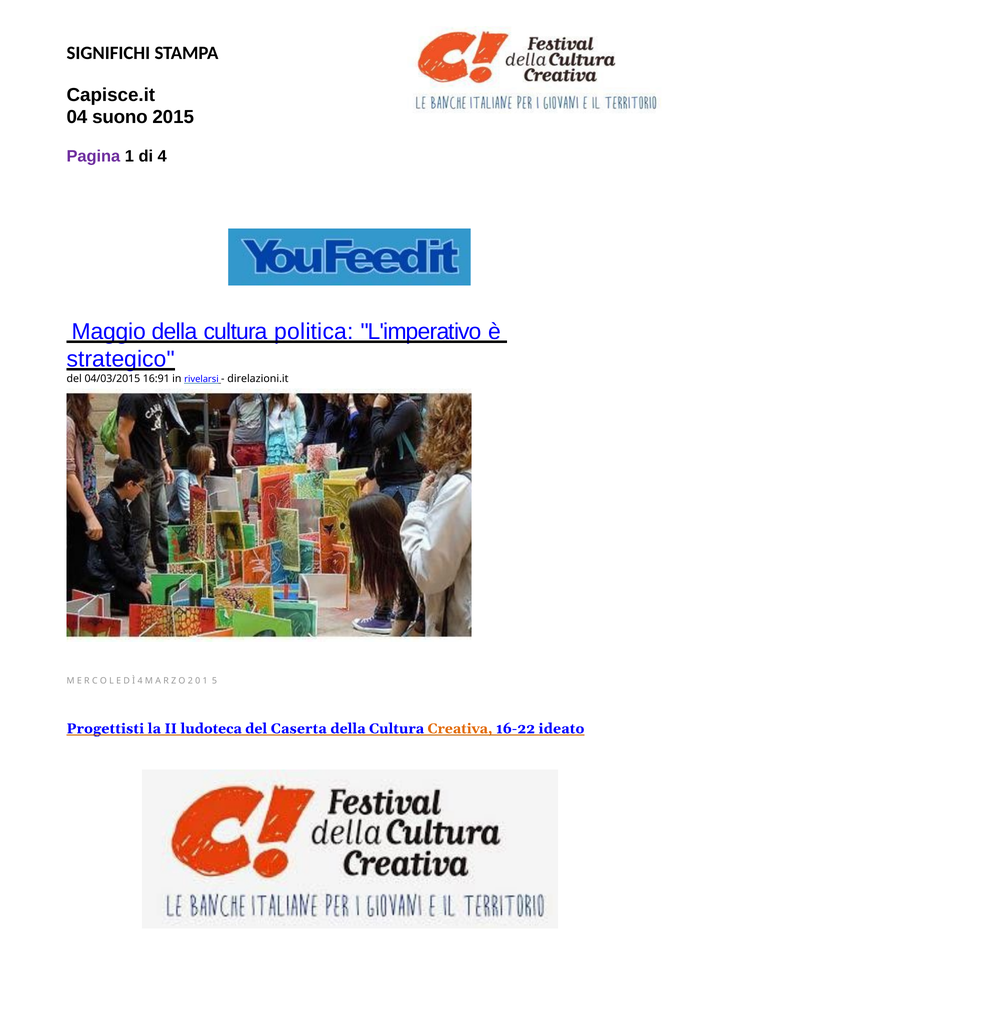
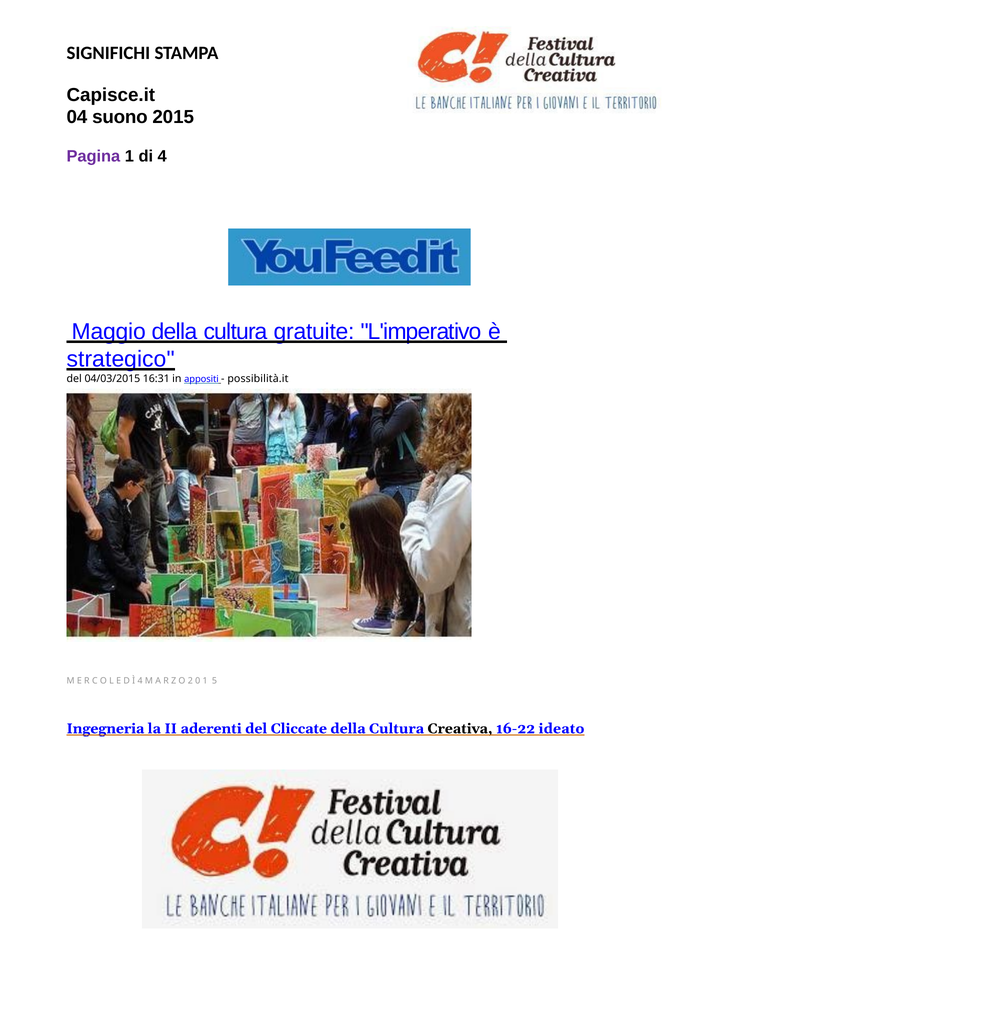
politica: politica -> gratuite (314, 331)
16:91: 16:91 -> 16:31 (156, 379)
rivelarsi: rivelarsi -> appositi (201, 379)
direlazioni.it: direlazioni.it -> possibilità.it (258, 379)
Progettisti: Progettisti -> Ingegneria (105, 728)
ludoteca: ludoteca -> aderenti (211, 728)
Caserta: Caserta -> Cliccate (299, 728)
Creativa colour: orange -> black (460, 728)
